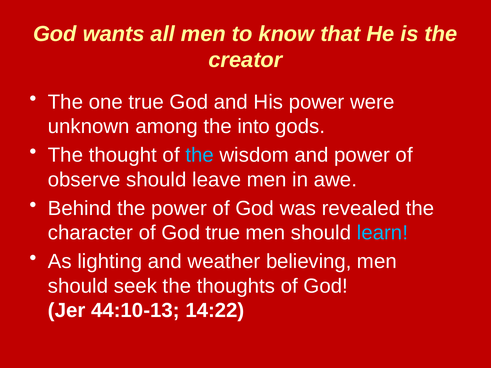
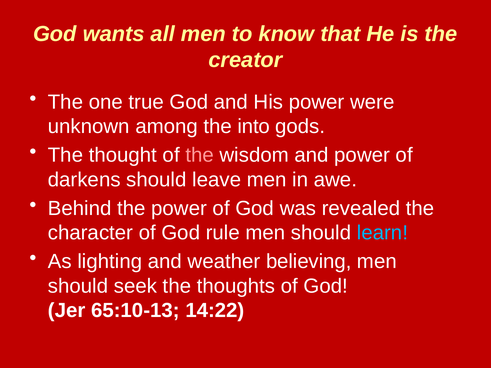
the colour: light blue -> pink (200, 155)
observe: observe -> darkens (84, 180)
God true: true -> rule (223, 233)
44:10-13: 44:10-13 -> 65:10-13 (135, 311)
